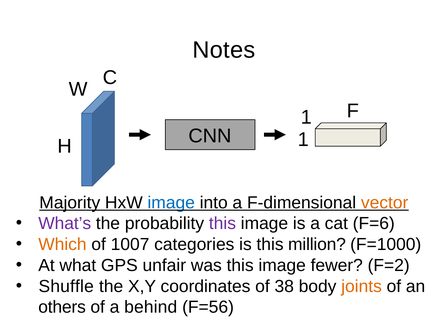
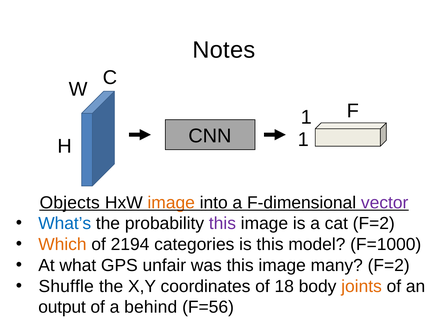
Majority: Majority -> Objects (70, 203)
image colour: blue -> orange (171, 203)
vector colour: orange -> purple (385, 203)
What’s colour: purple -> blue (65, 224)
cat F=6: F=6 -> F=2 (374, 224)
1007: 1007 -> 2194 (130, 244)
million: million -> model (317, 244)
fewer: fewer -> many (337, 265)
38: 38 -> 18 (284, 286)
others: others -> output (62, 307)
